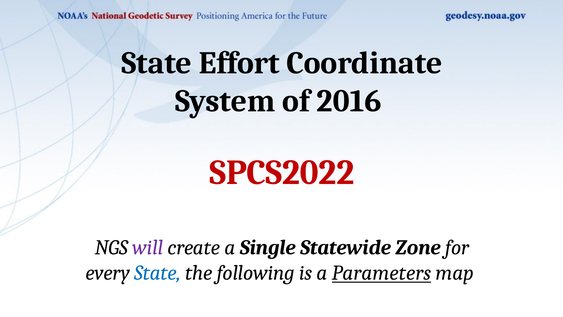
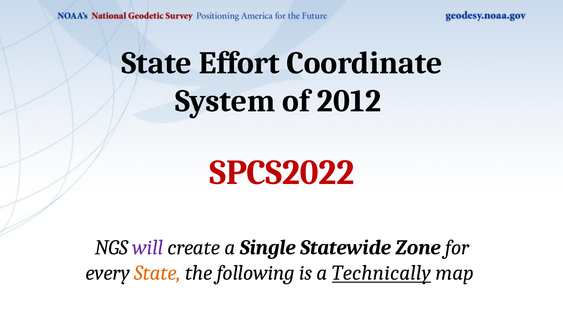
2016: 2016 -> 2012 (349, 101)
State colour: blue -> orange (158, 273)
Parameters: Parameters -> Technically (381, 273)
